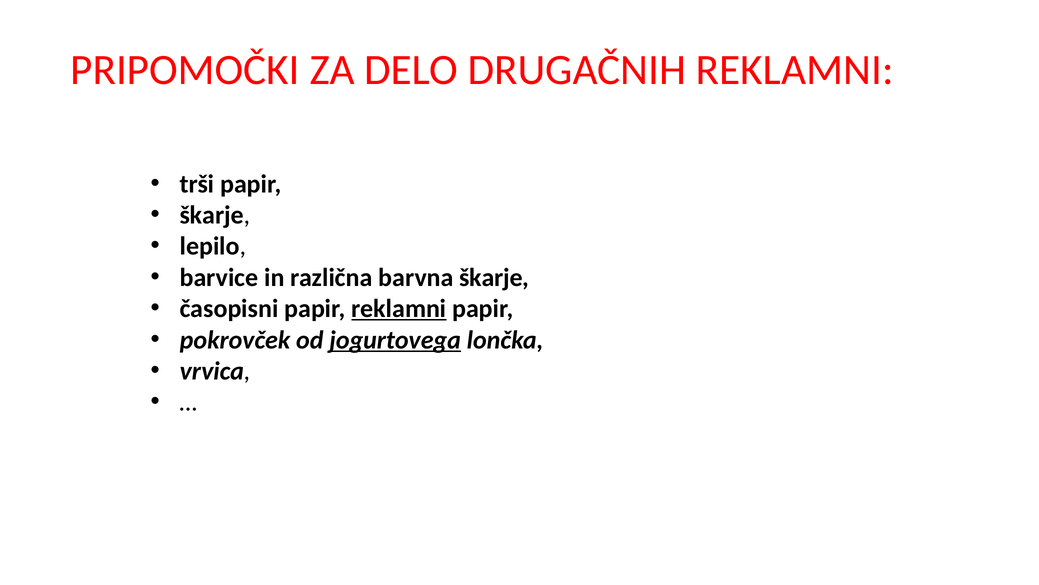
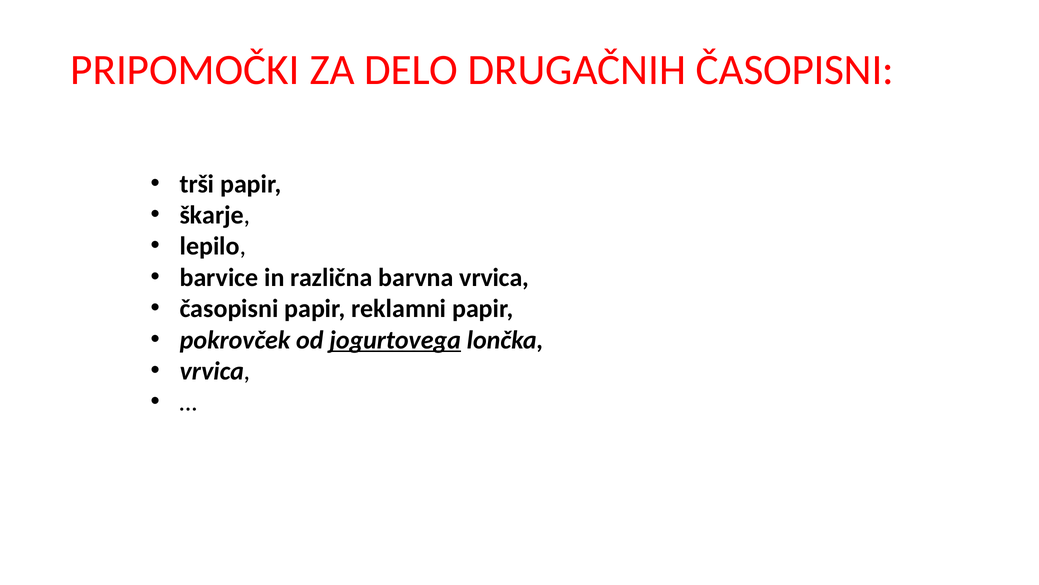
DRUGAČNIH REKLAMNI: REKLAMNI -> ČASOPISNI (795, 70)
barvna škarje: škarje -> vrvica (494, 277)
reklamni underline: present -> none (399, 308)
